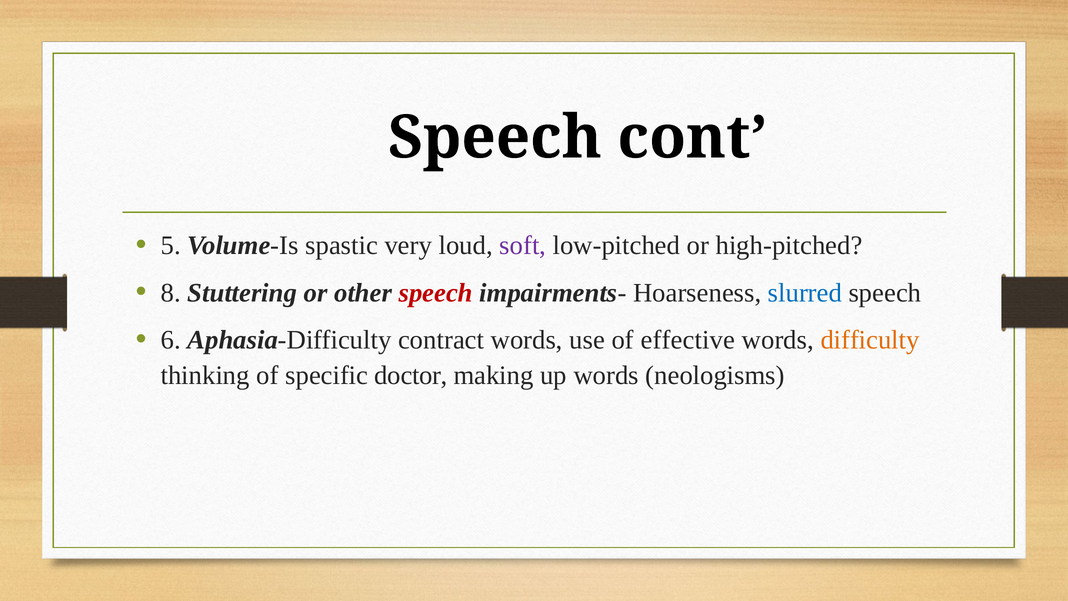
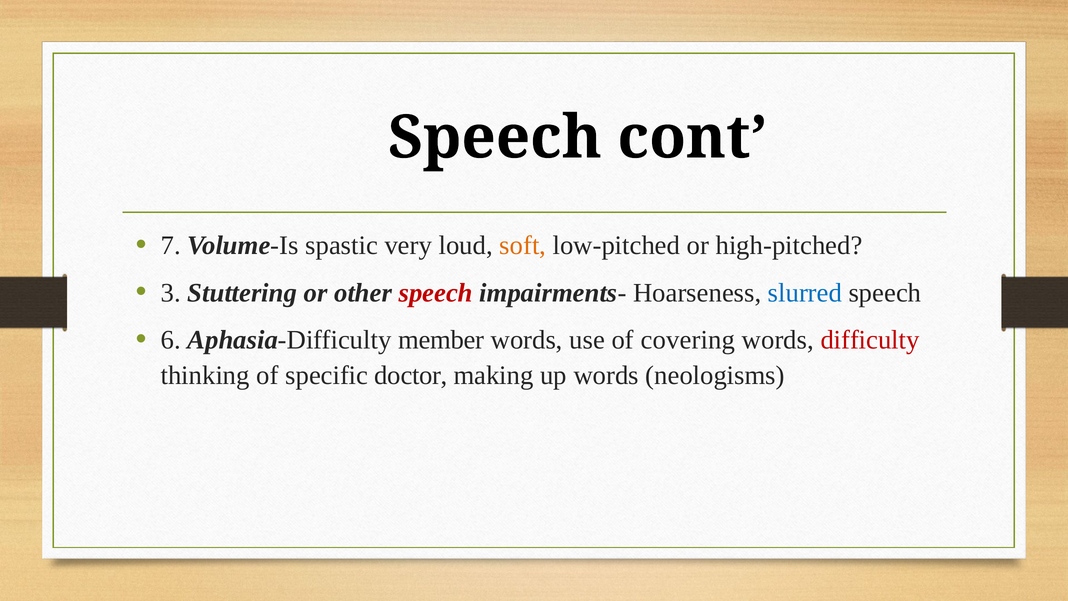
5: 5 -> 7 (171, 245)
soft colour: purple -> orange (523, 245)
8: 8 -> 3 (171, 293)
contract: contract -> member (441, 340)
effective: effective -> covering (688, 340)
difficulty colour: orange -> red (870, 340)
